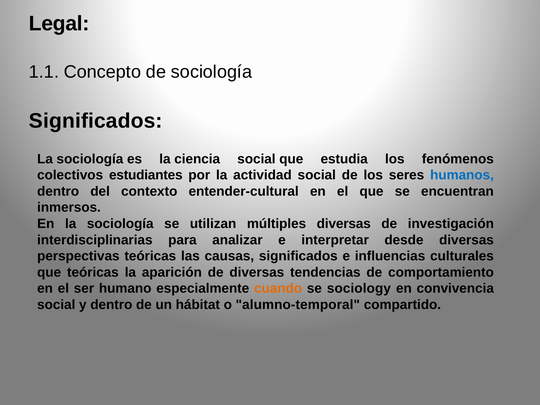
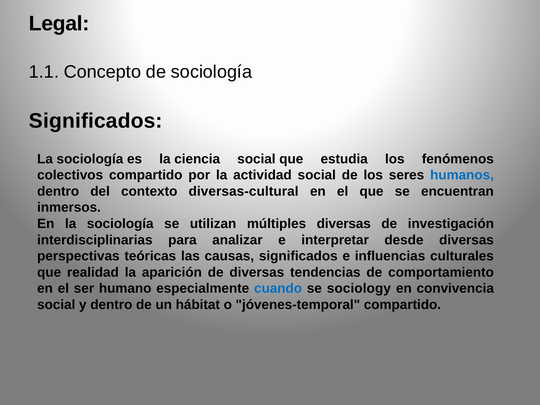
colectivos estudiantes: estudiantes -> compartido (146, 175)
entender-cultural: entender-cultural -> diversas-cultural (244, 191)
que teóricas: teóricas -> realidad (93, 272)
cuando colour: orange -> blue (278, 289)
alumno-temporal: alumno-temporal -> jóvenes-temporal (298, 305)
